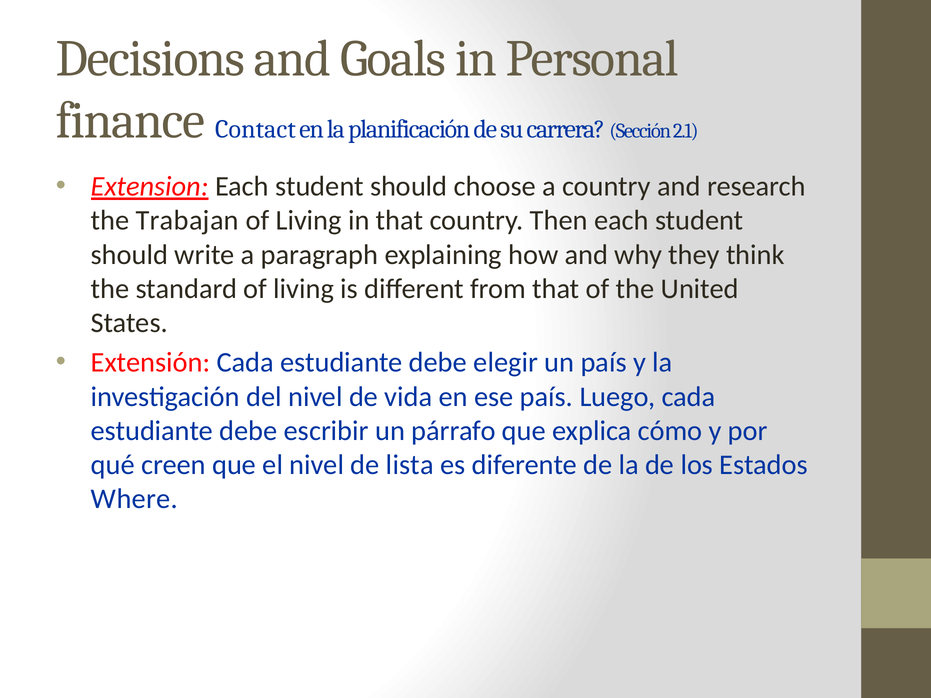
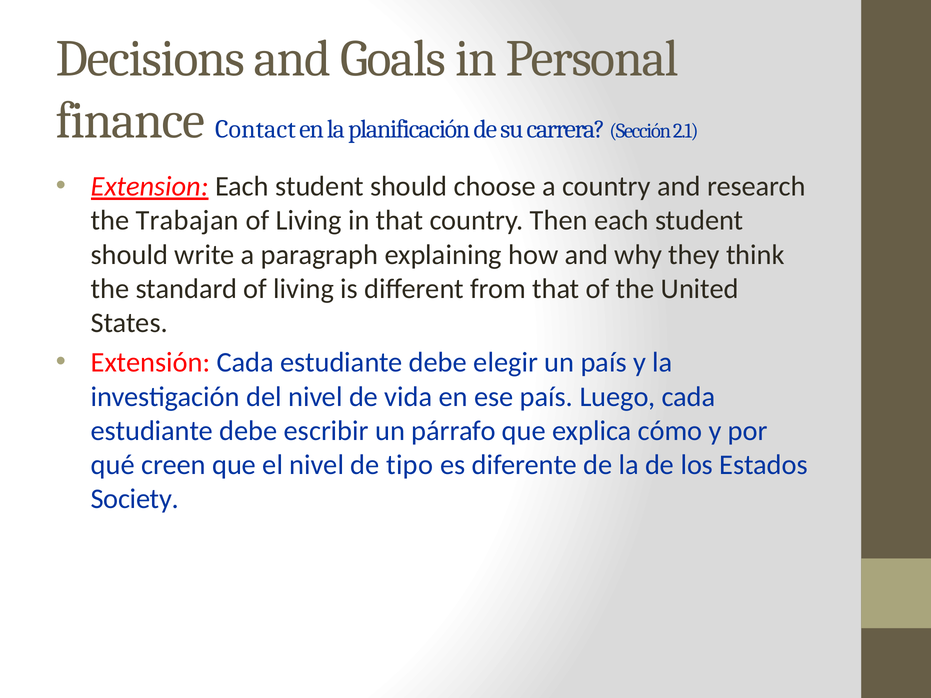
lista: lista -> tipo (410, 465)
Where: Where -> Society (135, 499)
